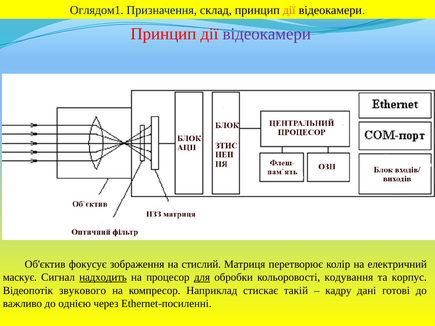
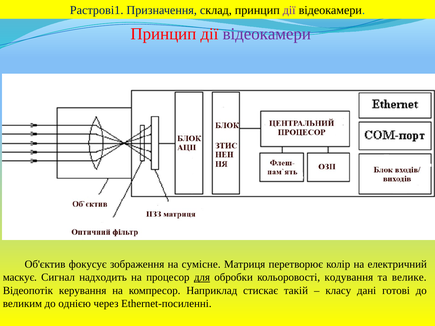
Оглядом1: Оглядом1 -> Растрові1 (97, 10)
дії colour: orange -> purple (289, 10)
стислий: стислий -> сумісне (201, 265)
надходить underline: present -> none (103, 278)
корпус: корпус -> велике (409, 278)
звукового: звукового -> керування (83, 291)
кадру: кадру -> класу (338, 291)
важливо: важливо -> великим (22, 304)
